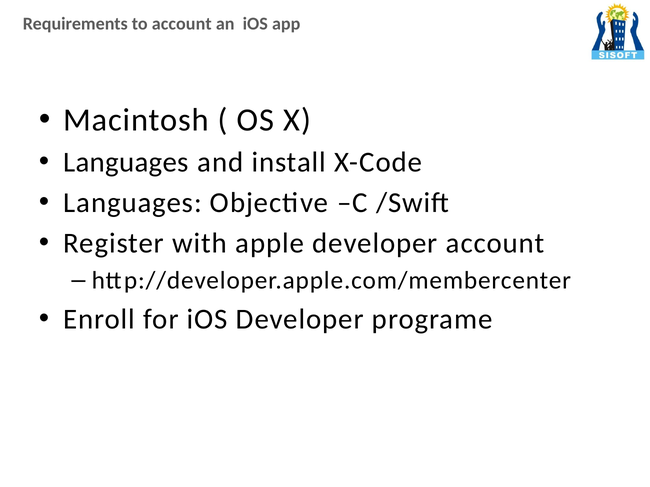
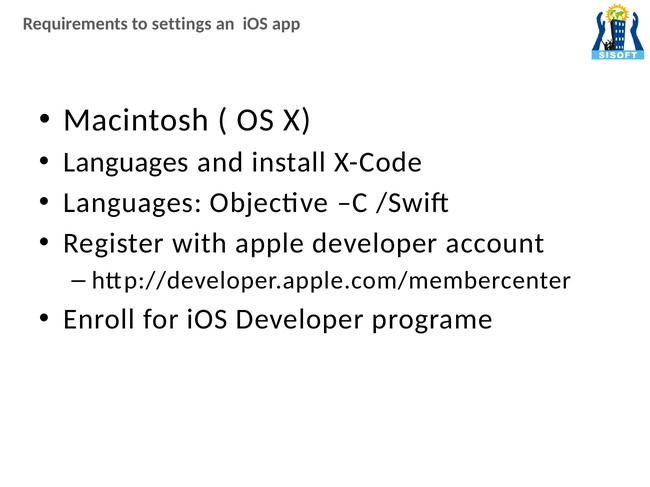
to account: account -> settings (182, 24)
